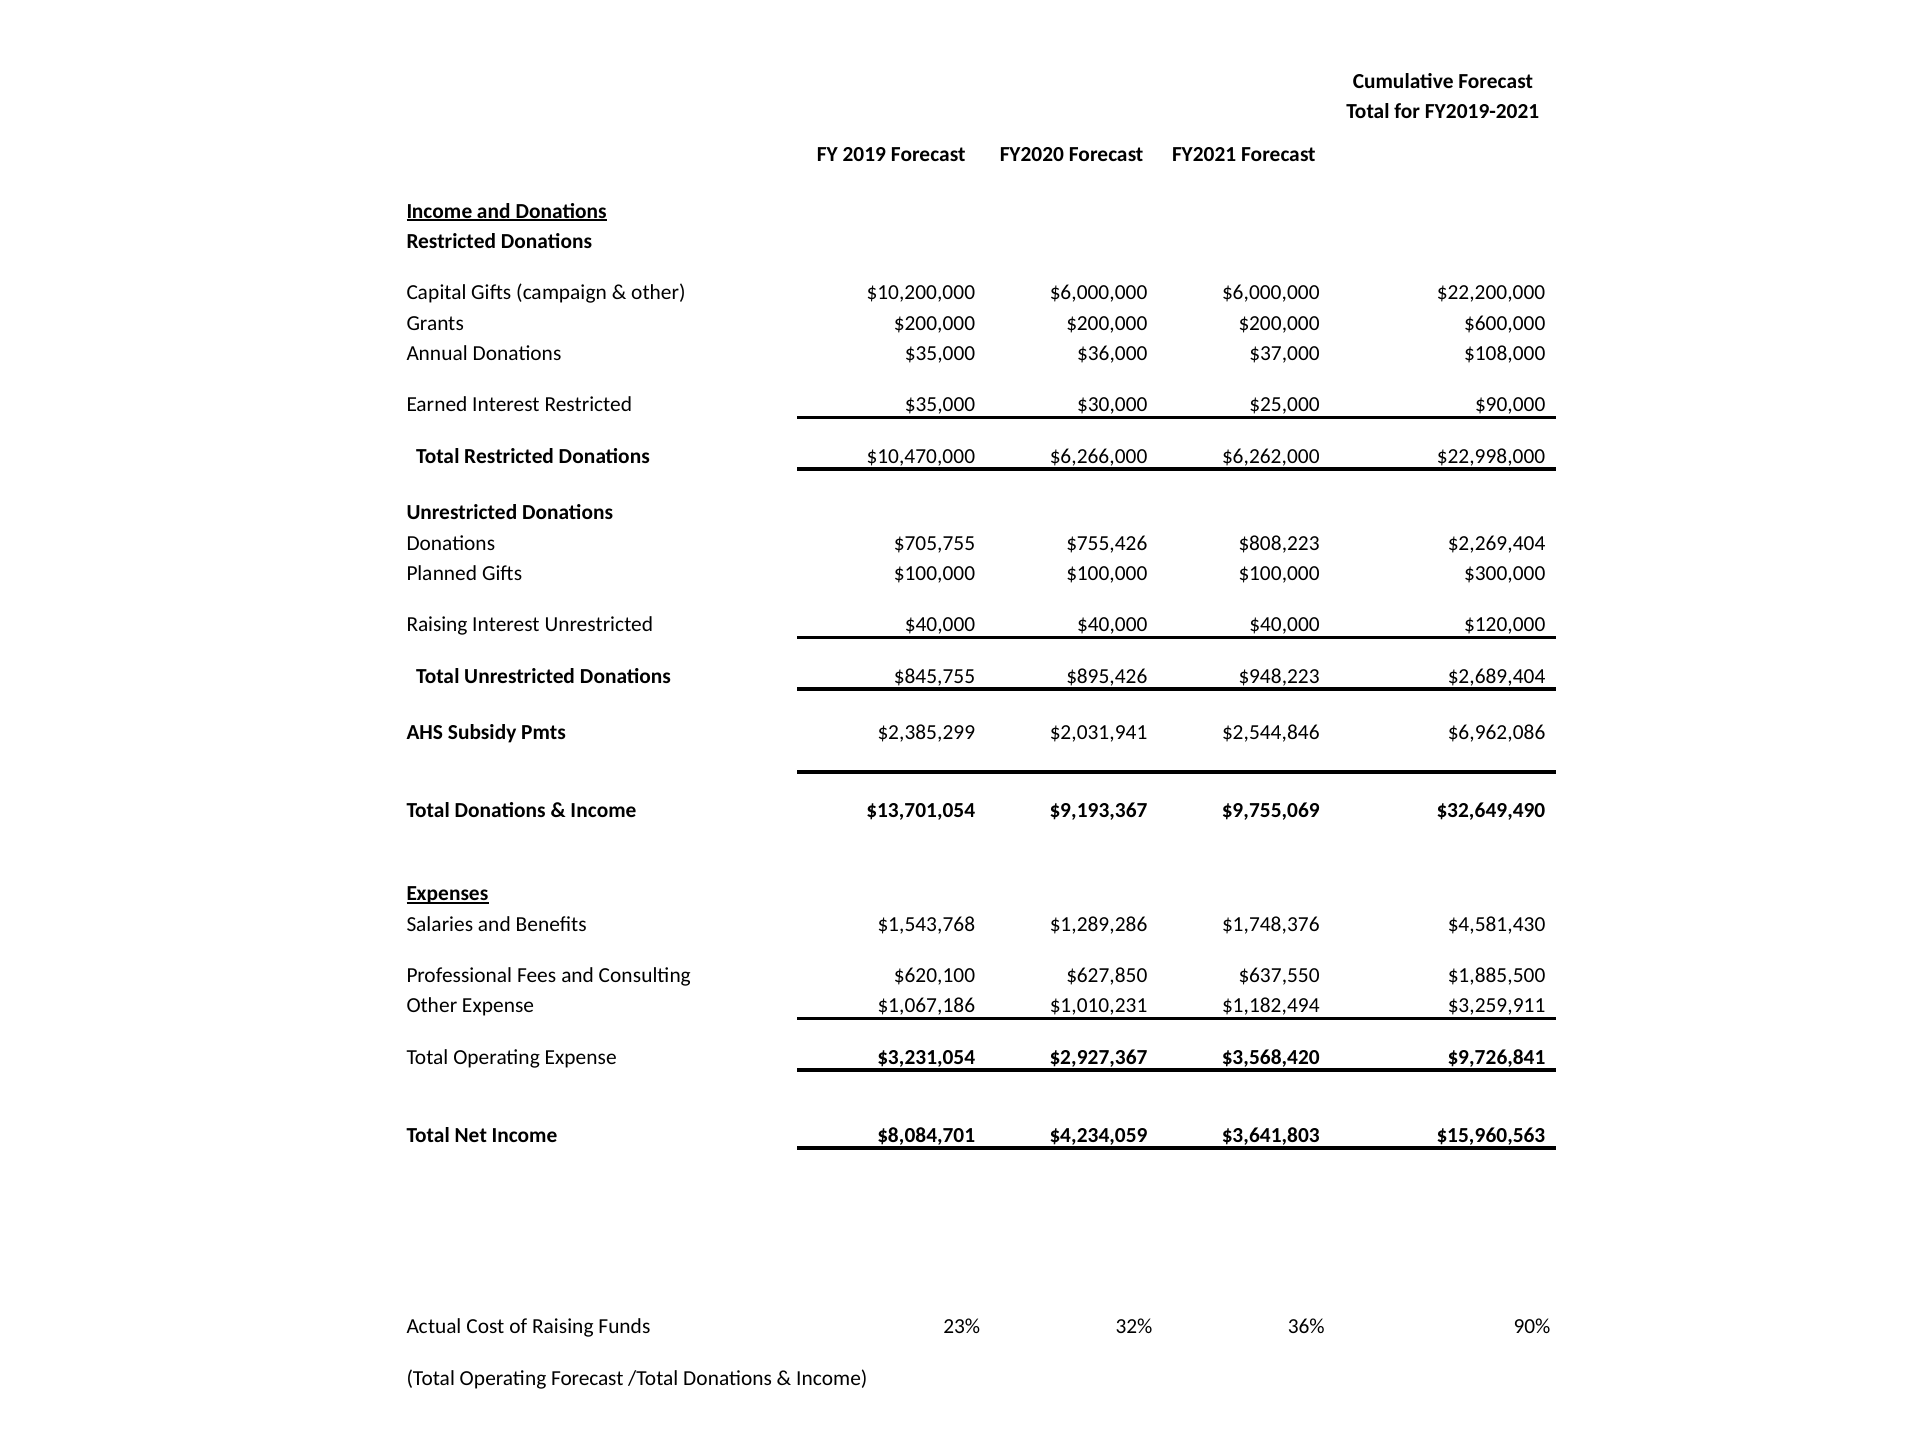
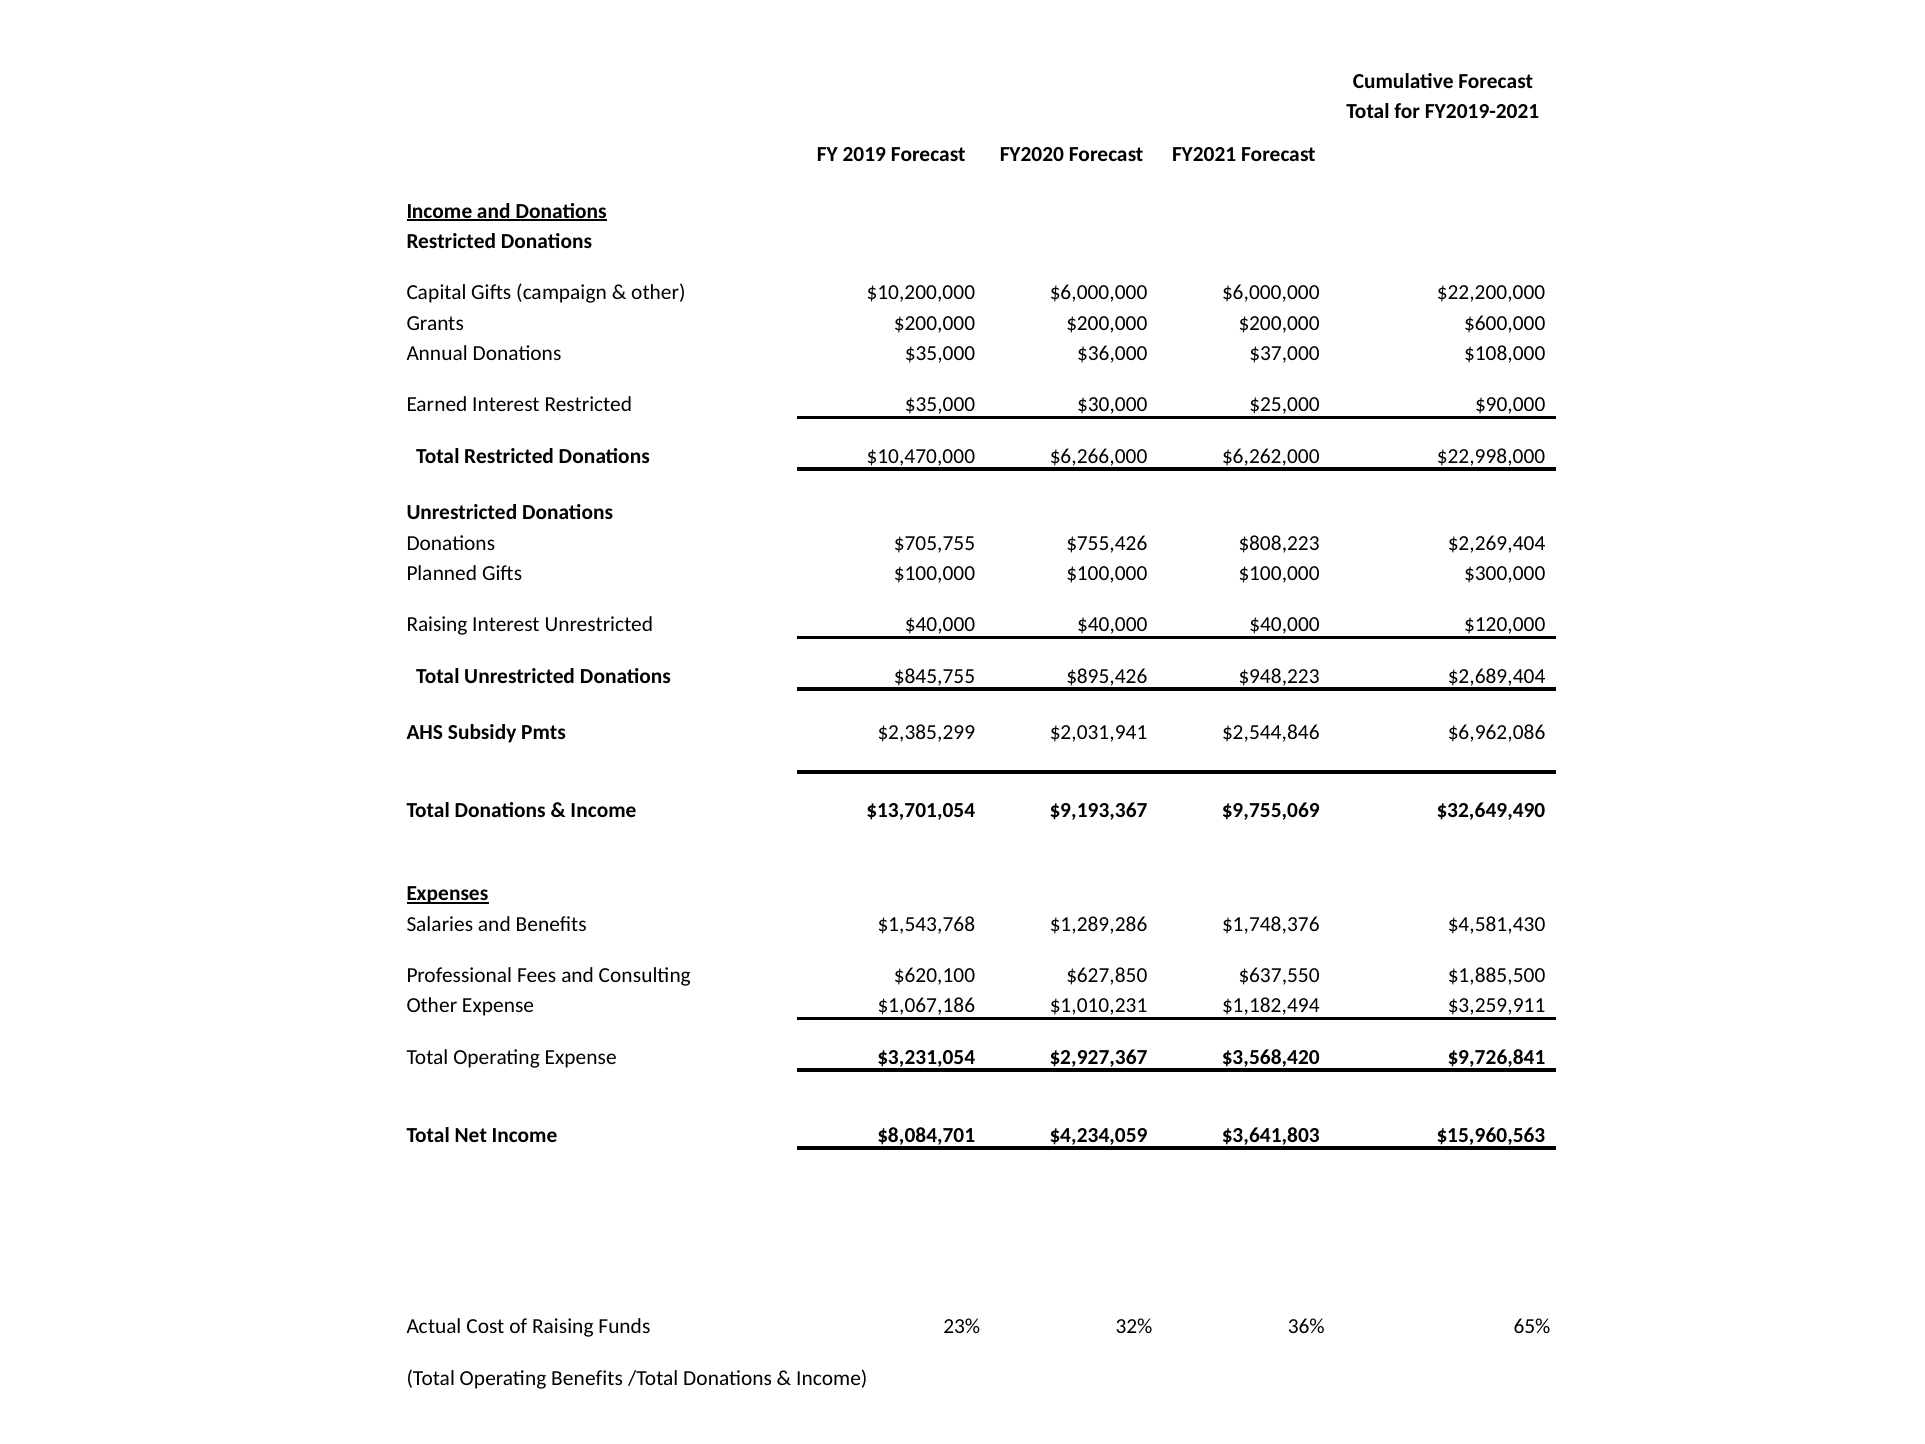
90%: 90% -> 65% (1532, 1327)
Operating Forecast: Forecast -> Benefits (587, 1378)
